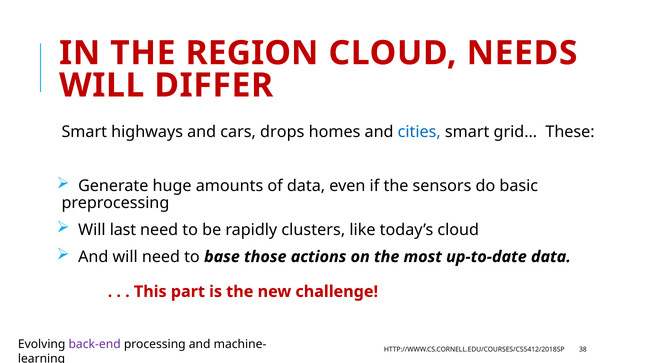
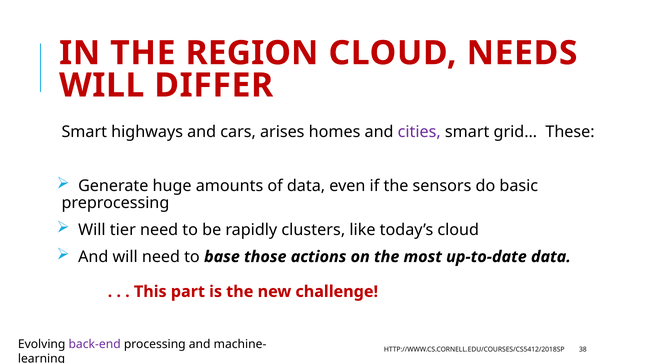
drops: drops -> arises (282, 132)
cities colour: blue -> purple (419, 132)
last: last -> tier (123, 230)
